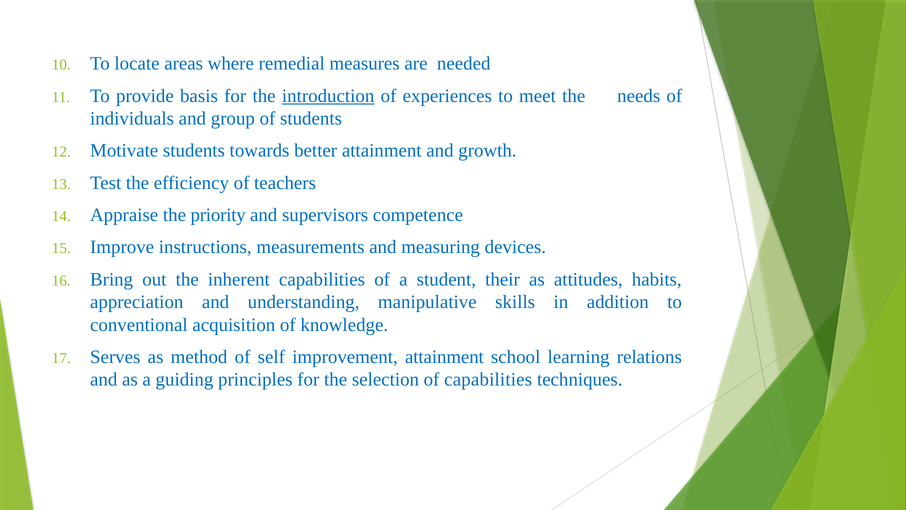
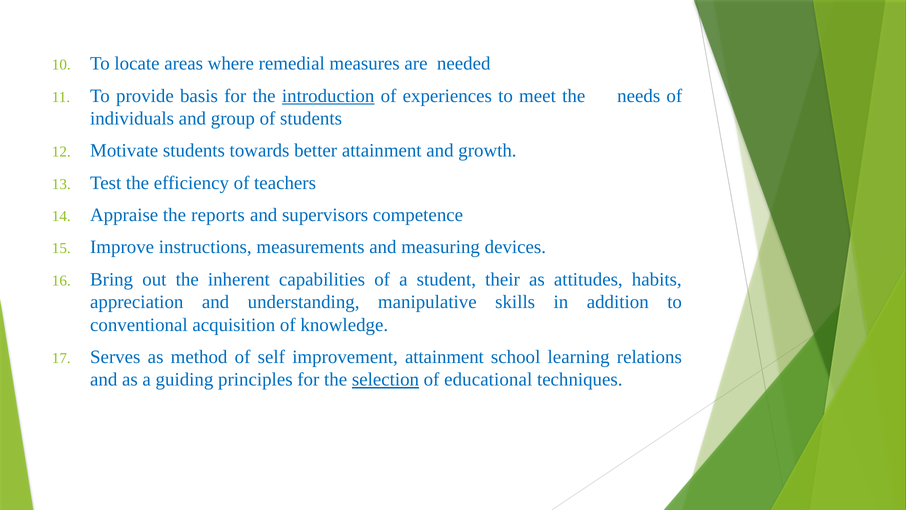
priority: priority -> reports (218, 215)
selection underline: none -> present (385, 379)
of capabilities: capabilities -> educational (488, 379)
